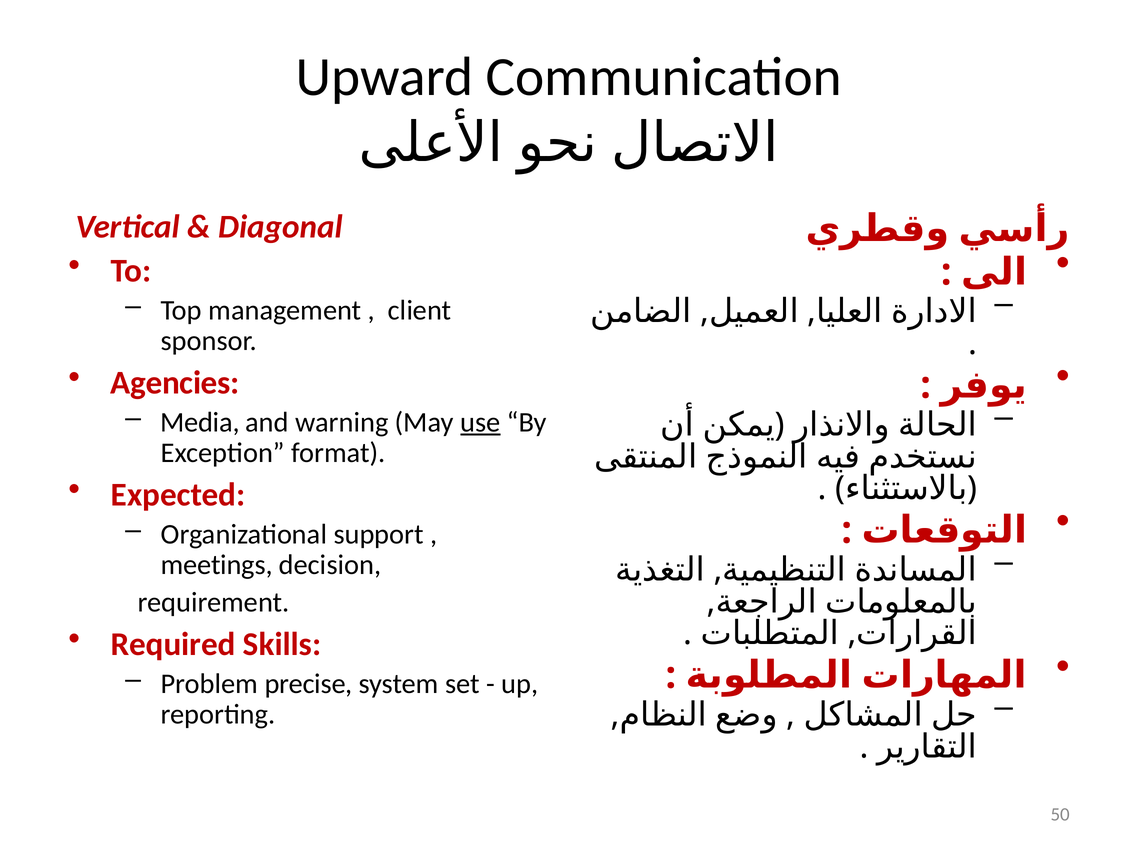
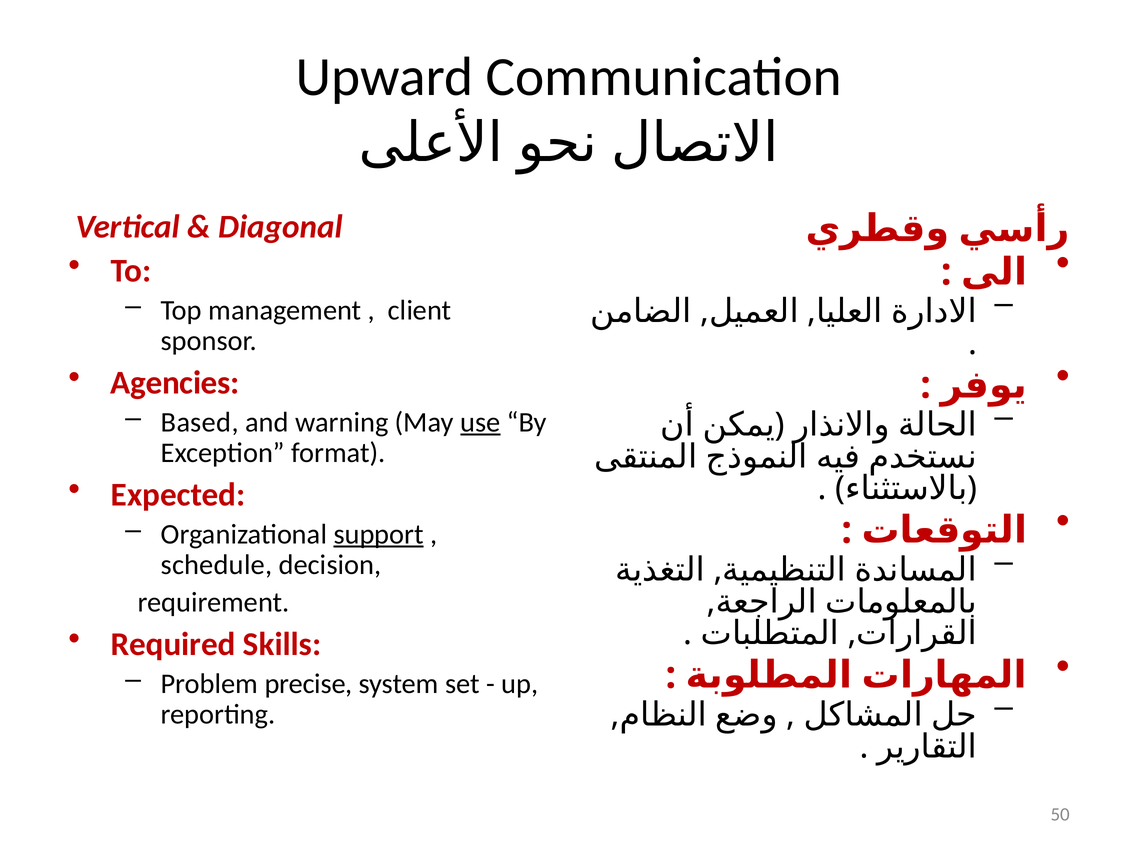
Media: Media -> Based (200, 422)
support underline: none -> present (379, 535)
meetings: meetings -> schedule (216, 565)
